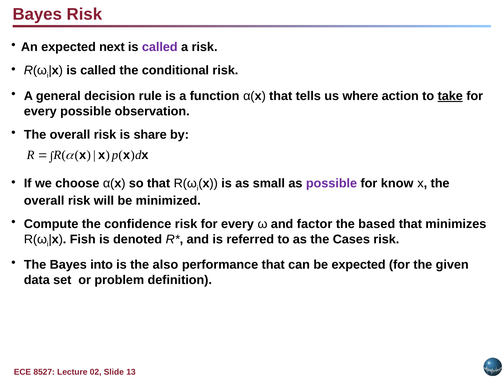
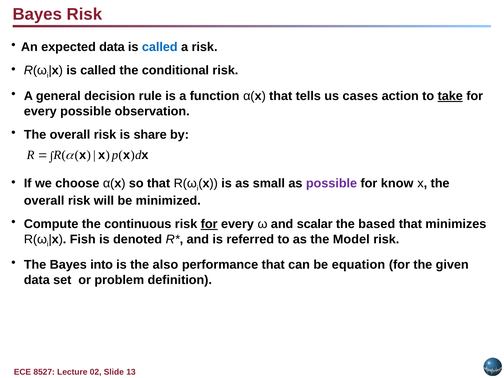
expected next: next -> data (112, 47)
called colour: purple -> blue (160, 47)
where: where -> cases (360, 96)
confidence: confidence -> continuous (138, 224)
for underline: none -> present (209, 224)
factor: factor -> scalar (315, 224)
Cases: Cases -> Model (351, 239)
be expected: expected -> equation (358, 265)
